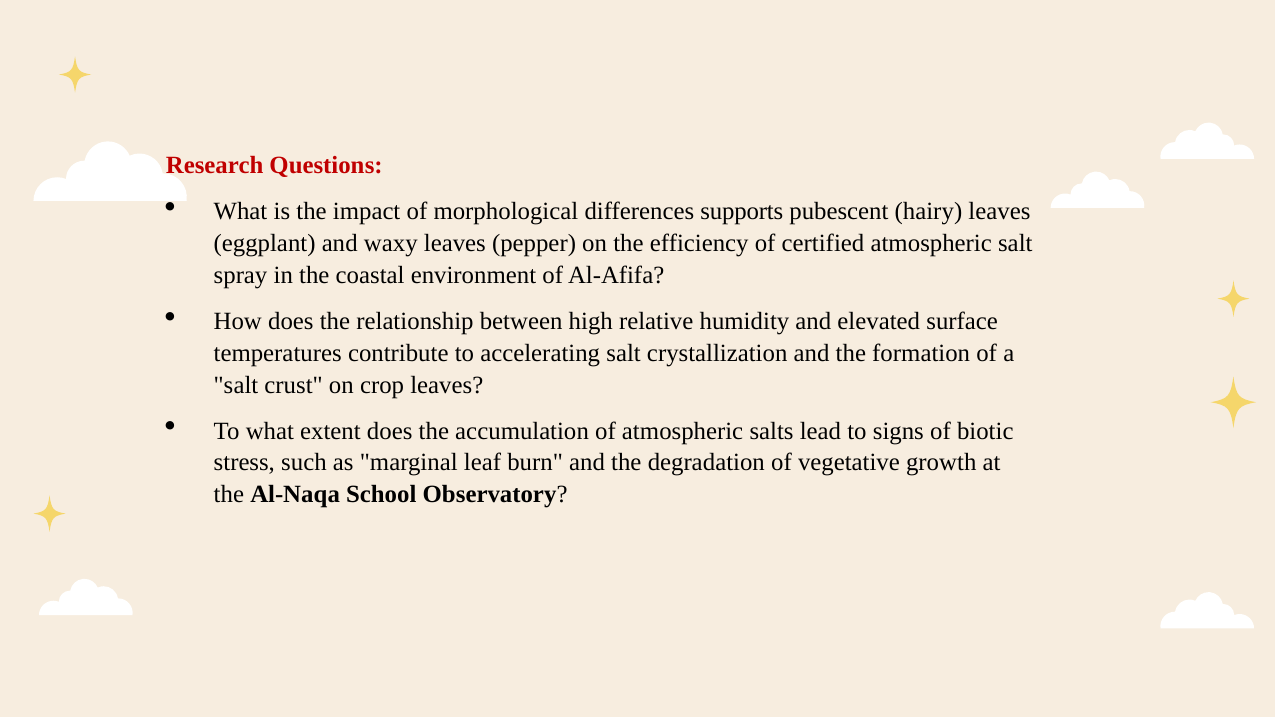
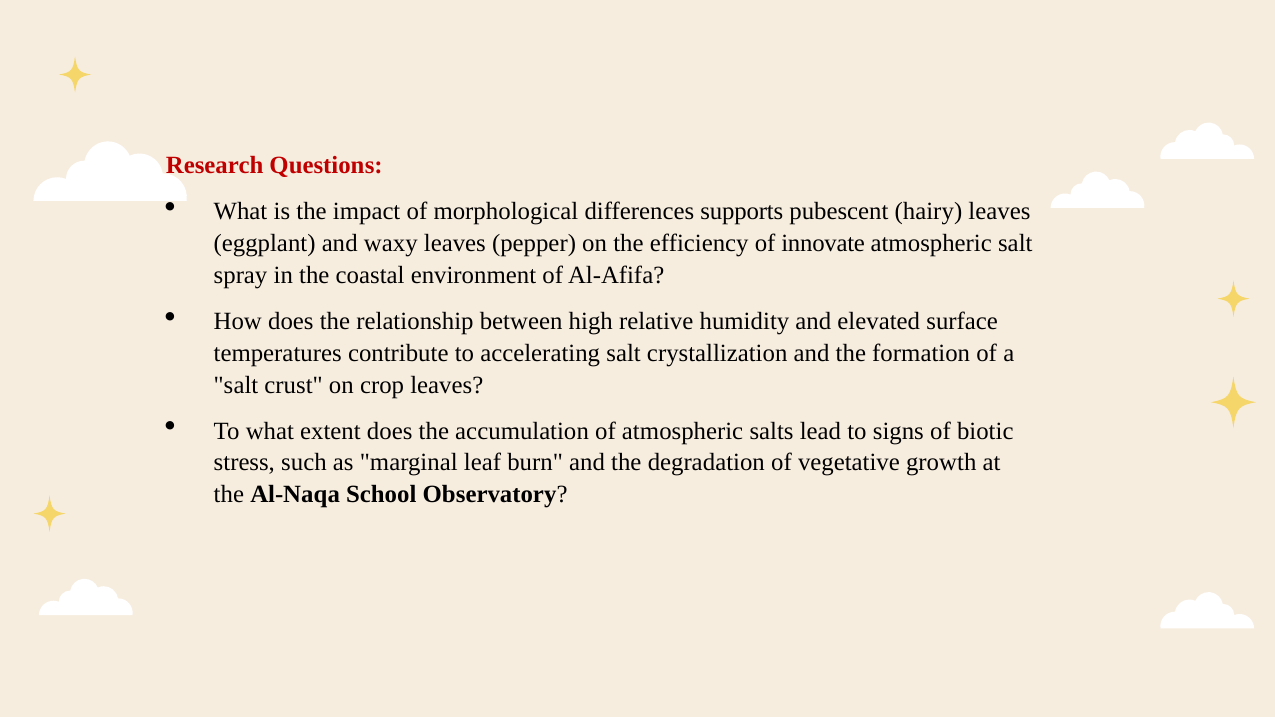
certified: certified -> innovate (823, 244)
